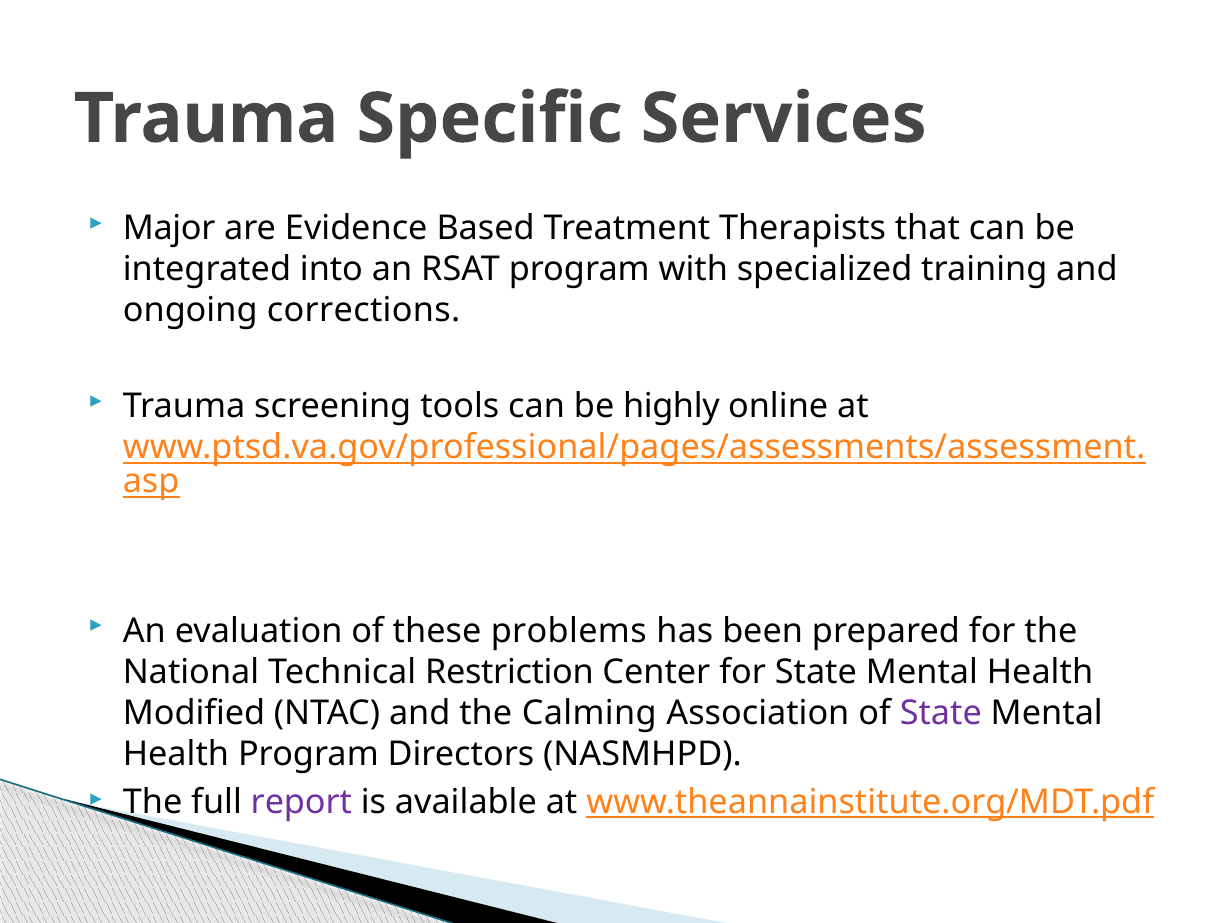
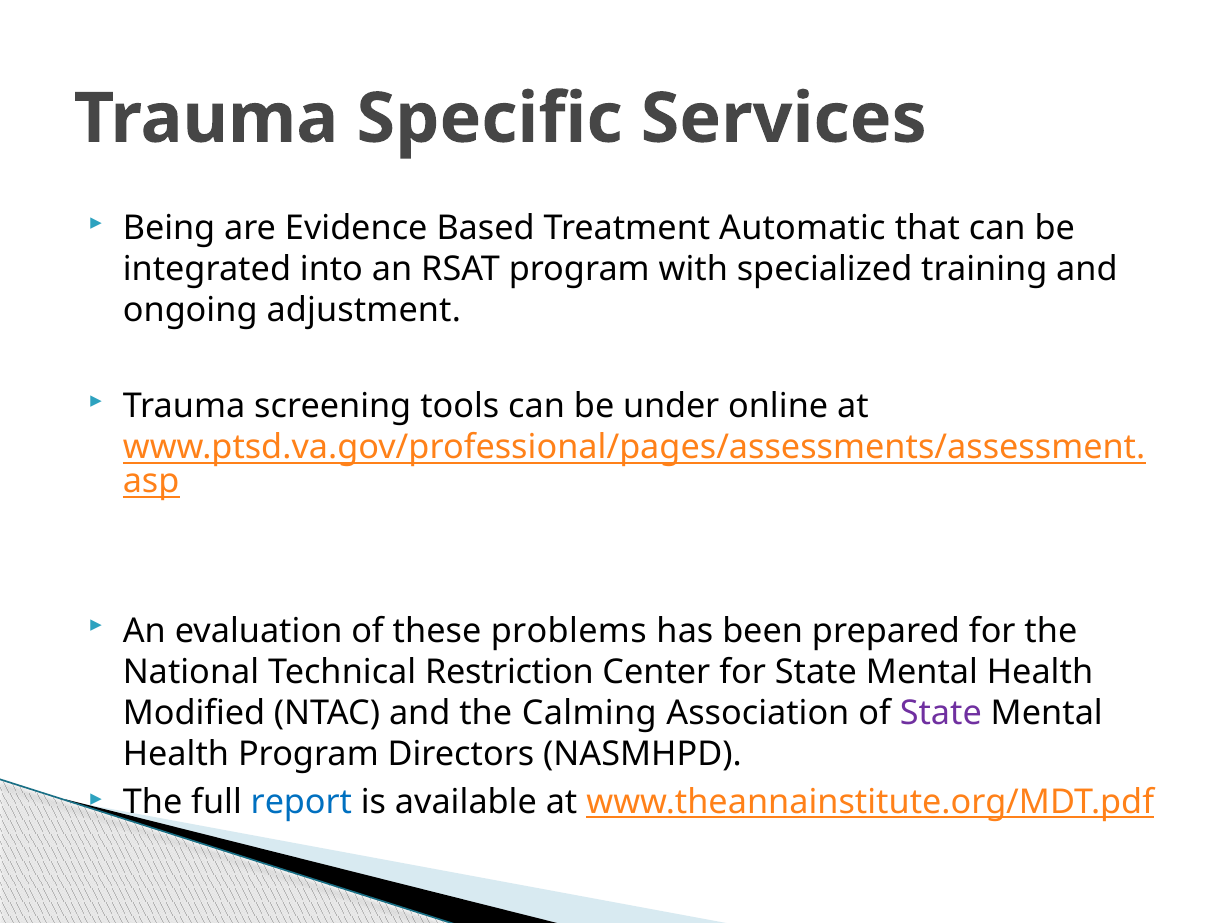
Major: Major -> Being (169, 228)
Therapists: Therapists -> Automatic (802, 228)
corrections: corrections -> adjustment (364, 311)
highly: highly -> under (671, 406)
report colour: purple -> blue (301, 802)
